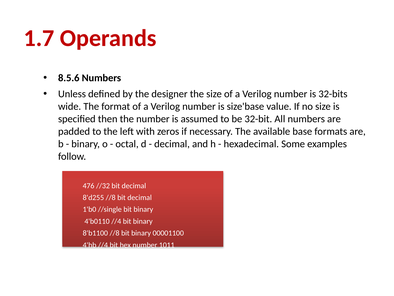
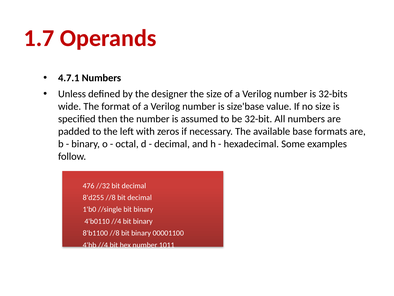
8.5.6: 8.5.6 -> 4.7.1 (69, 78)
